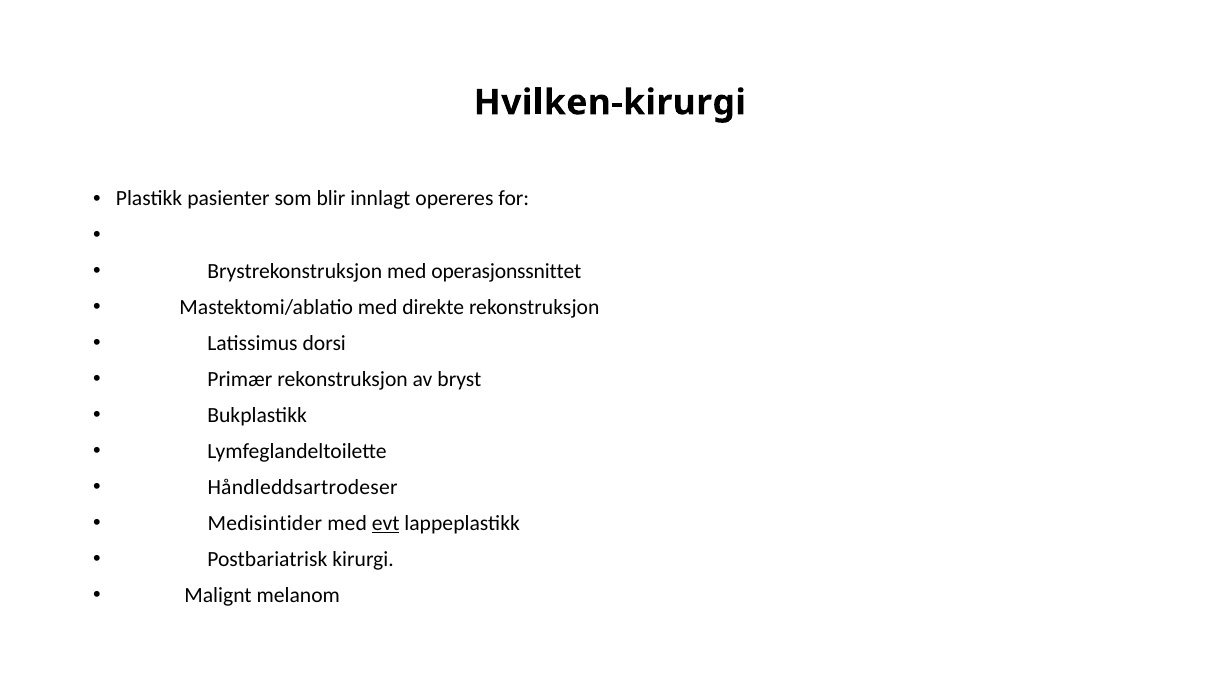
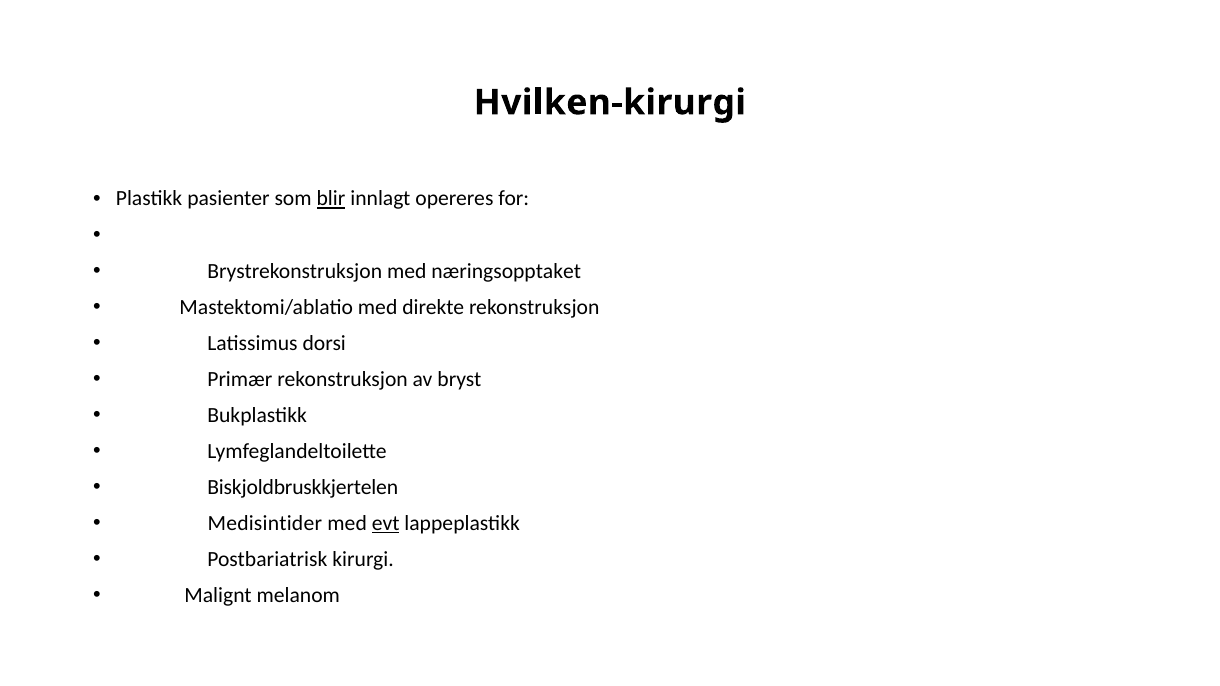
blir underline: none -> present (331, 199)
operasjonssnittet: operasjonssnittet -> næringsopptaket (506, 271)
Håndleddsartrodeser: Håndleddsartrodeser -> Biskjoldbruskkjertelen (303, 488)
